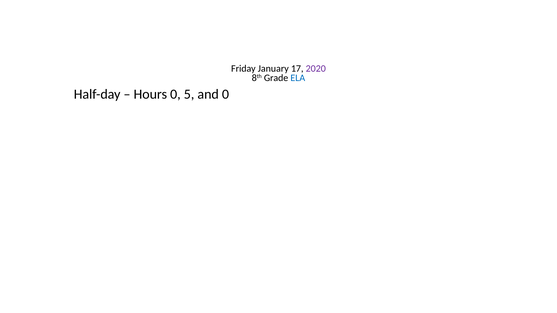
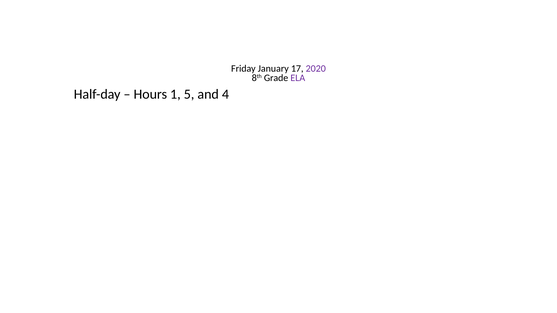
ELA colour: blue -> purple (298, 78)
Hours 0: 0 -> 1 (175, 94)
and 0: 0 -> 4 (225, 94)
